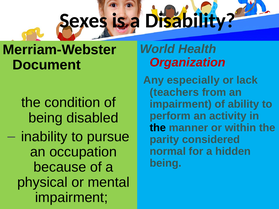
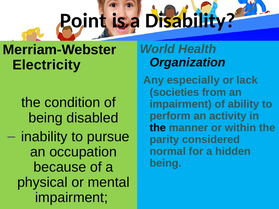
Sexes: Sexes -> Point (83, 21)
Organization colour: red -> black (188, 63)
Document: Document -> Electricity (47, 65)
teachers: teachers -> societies (174, 92)
